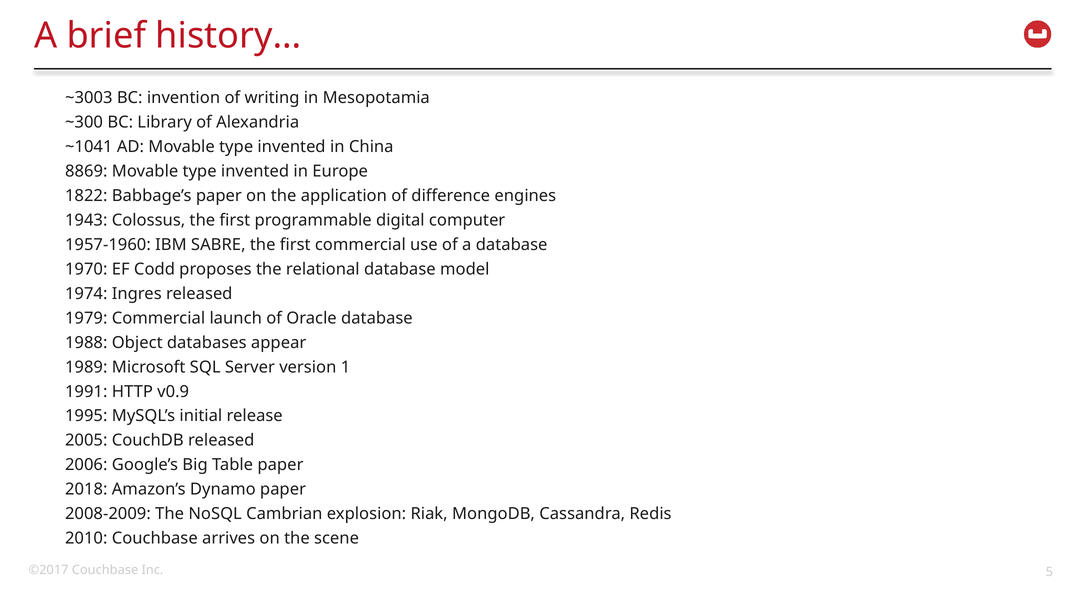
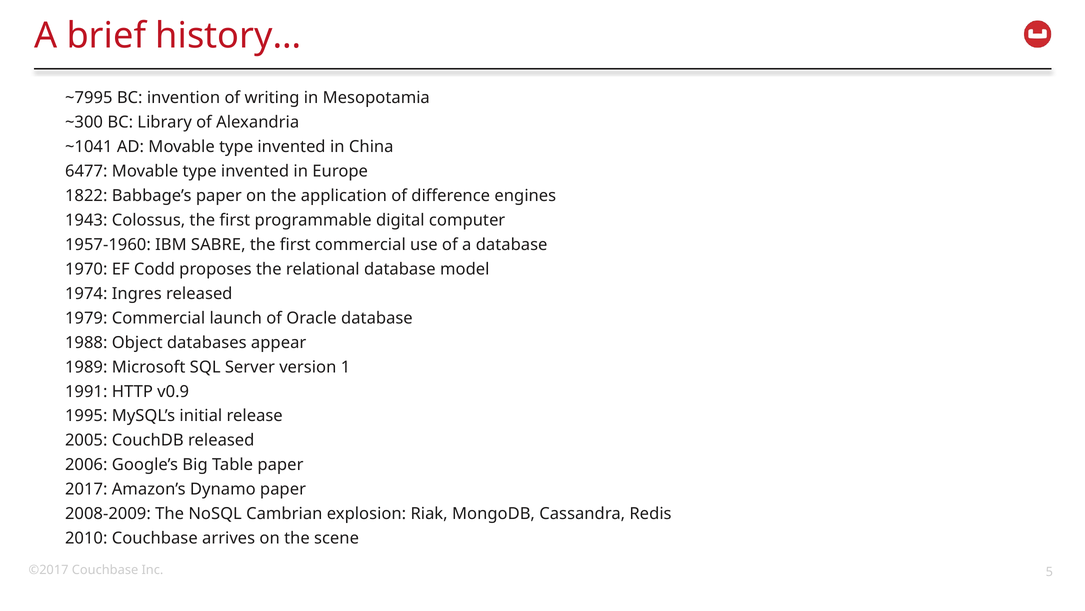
~3003: ~3003 -> ~7995 (89, 98)
8869: 8869 -> 6477 (86, 171)
2018: 2018 -> 2017 (86, 489)
